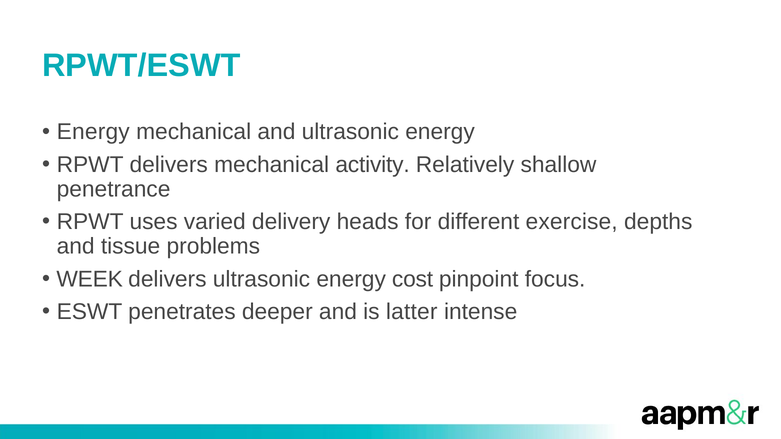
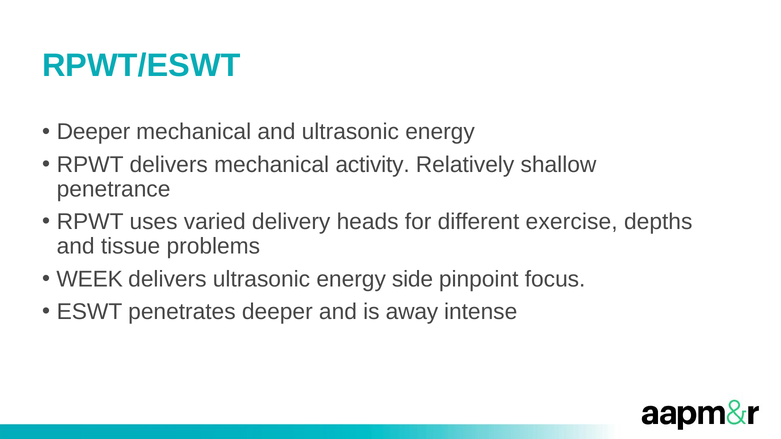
Energy: Energy -> Deeper (93, 132)
cost: cost -> side (413, 279)
latter: latter -> away (412, 312)
